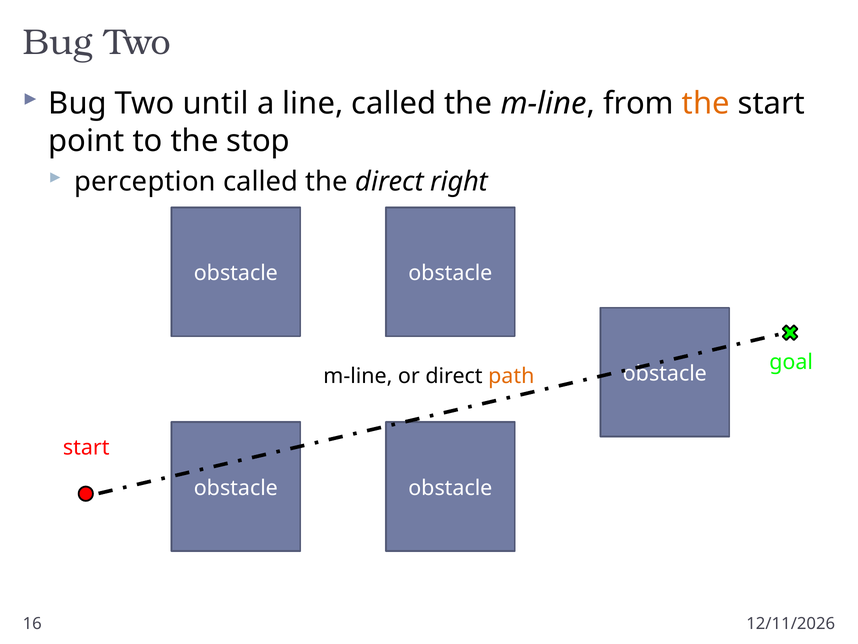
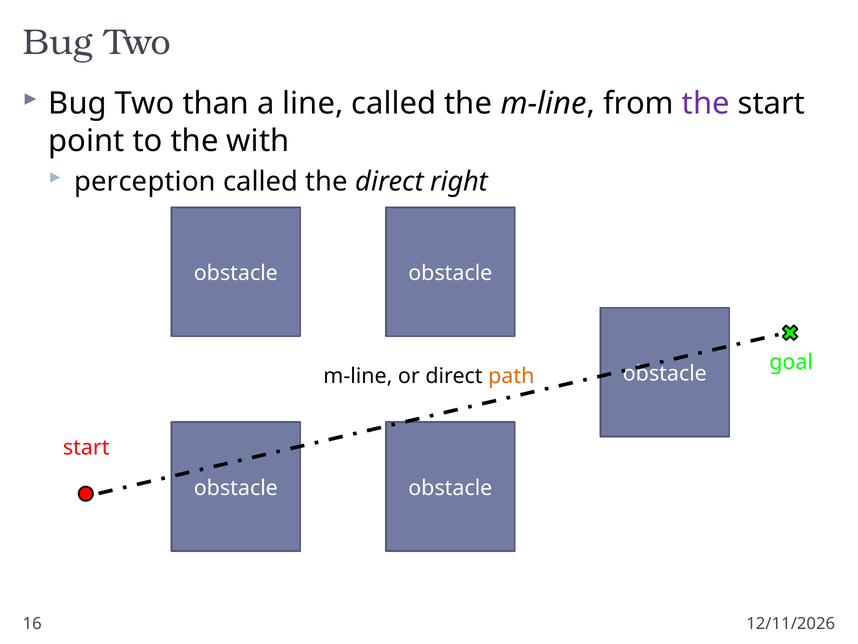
until: until -> than (216, 104)
the colour: orange -> purple (706, 104)
stop: stop -> with (258, 141)
